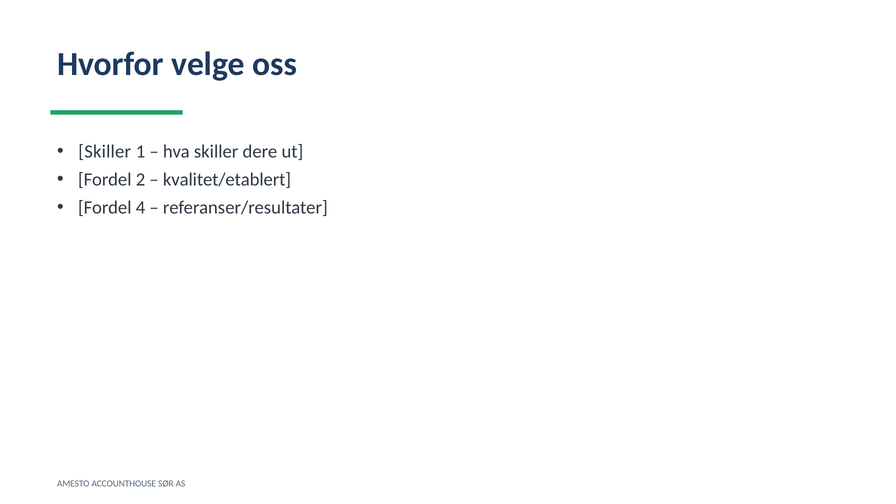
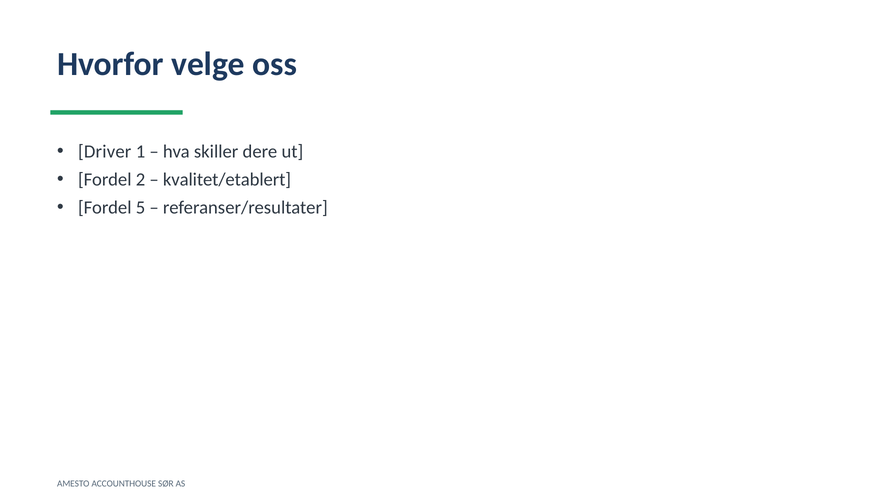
Skiller: Skiller -> Driver (105, 152)
4: 4 -> 5 (141, 208)
